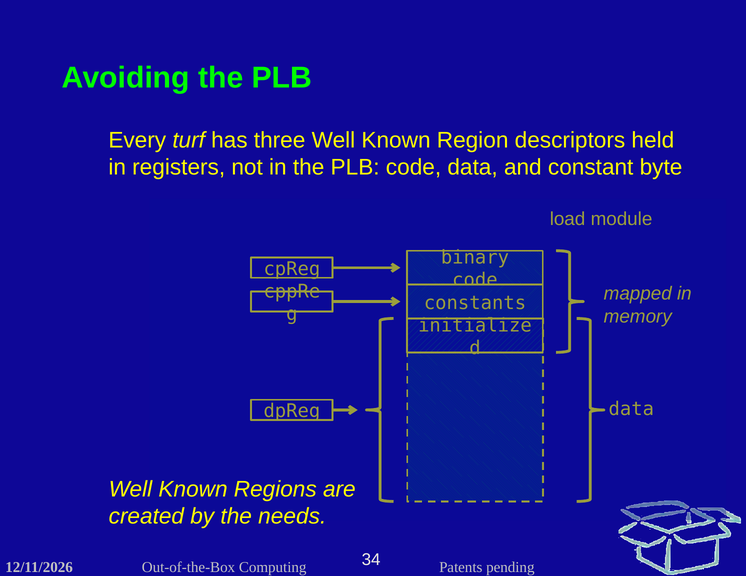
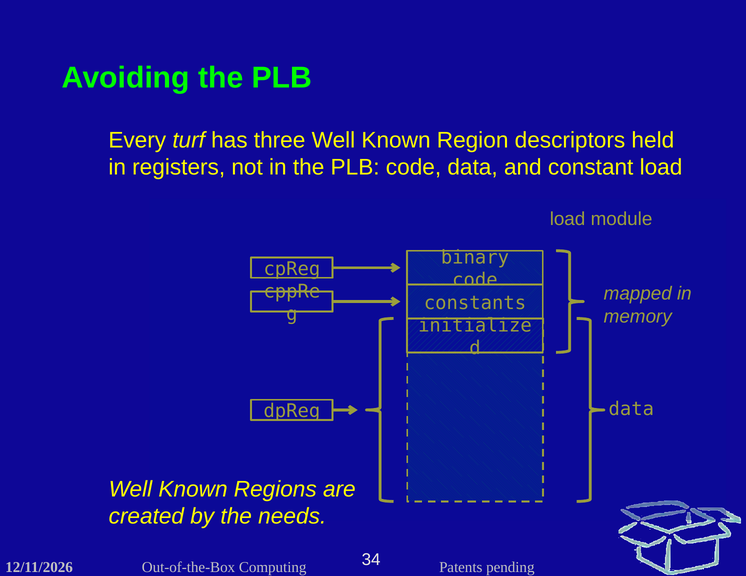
constant byte: byte -> load (661, 168)
